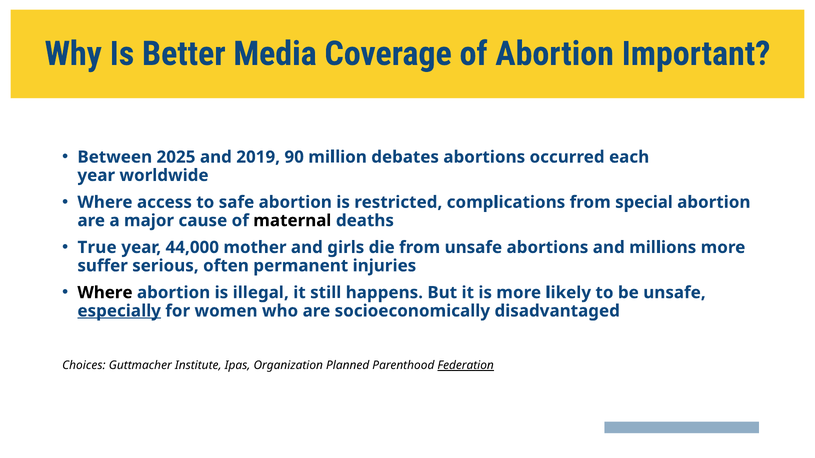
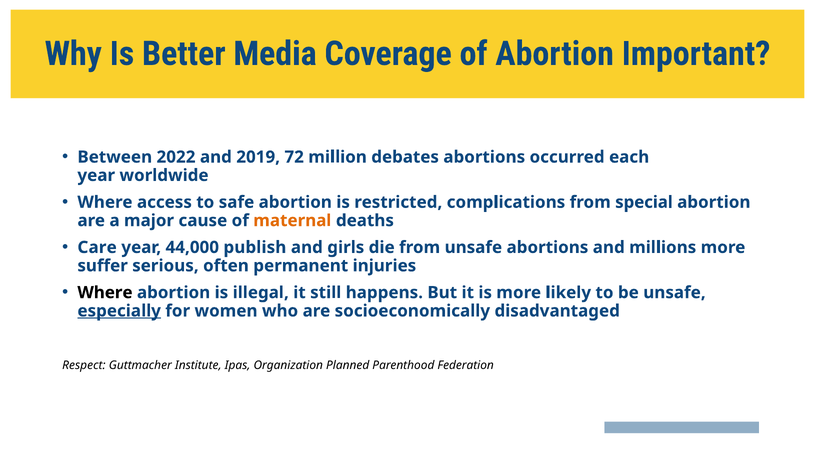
2025: 2025 -> 2022 (176, 157)
90: 90 -> 72 (294, 157)
maternal colour: black -> orange (292, 221)
True: True -> Care (97, 248)
mother: mother -> publish (255, 248)
Choices: Choices -> Respect (84, 366)
Federation underline: present -> none (466, 366)
